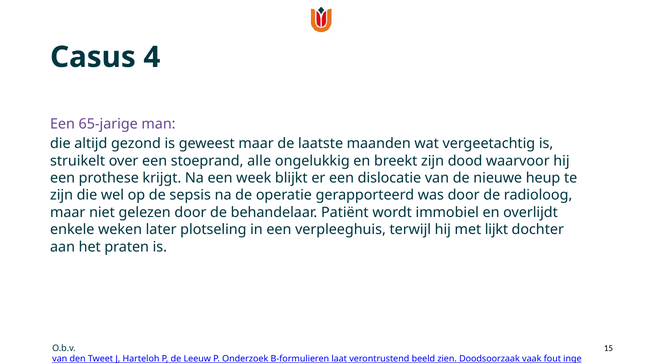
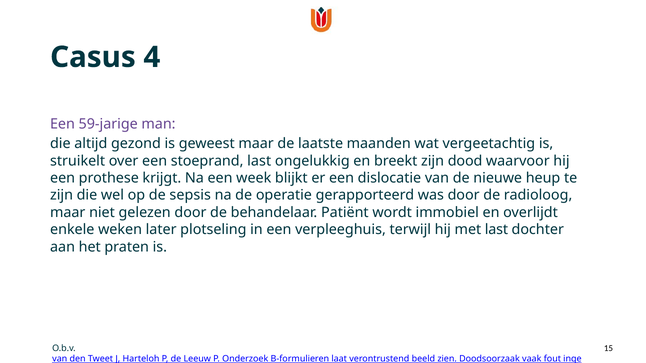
65-jarige: 65-jarige -> 59-jarige (108, 124)
stoeprand alle: alle -> last (259, 161)
met lijkt: lijkt -> last (496, 230)
